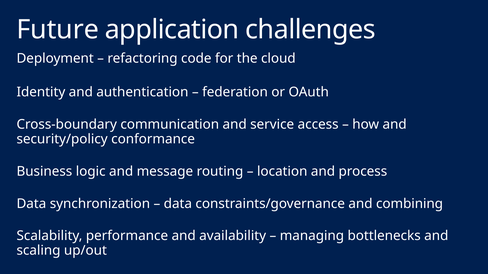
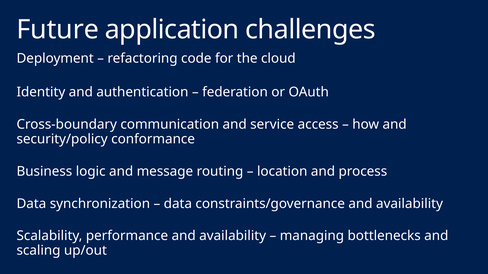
constraints/governance and combining: combining -> availability (410, 204)
